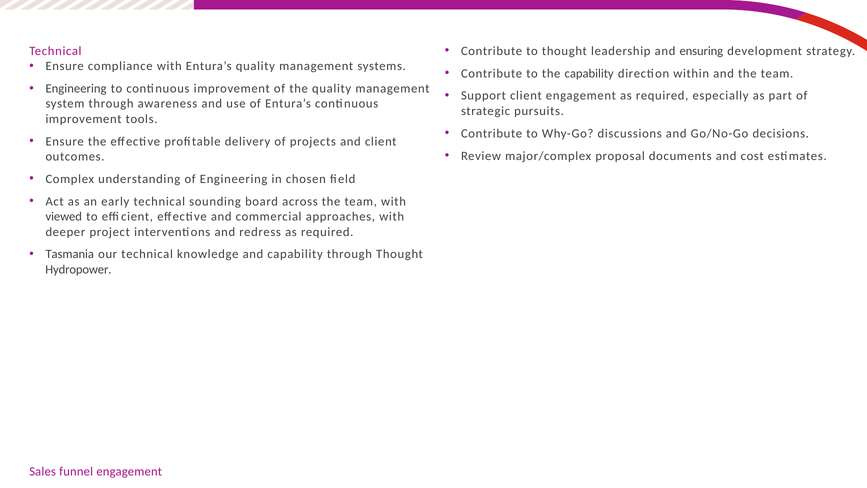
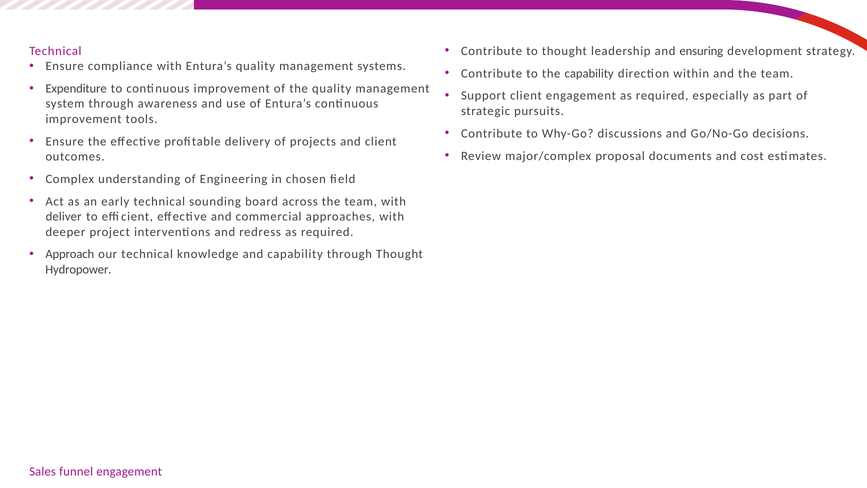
Engineering: Engineering -> Expenditure (76, 89)
viewed: viewed -> deliver (64, 217)
Tasmania: Tasmania -> Approach (70, 254)
